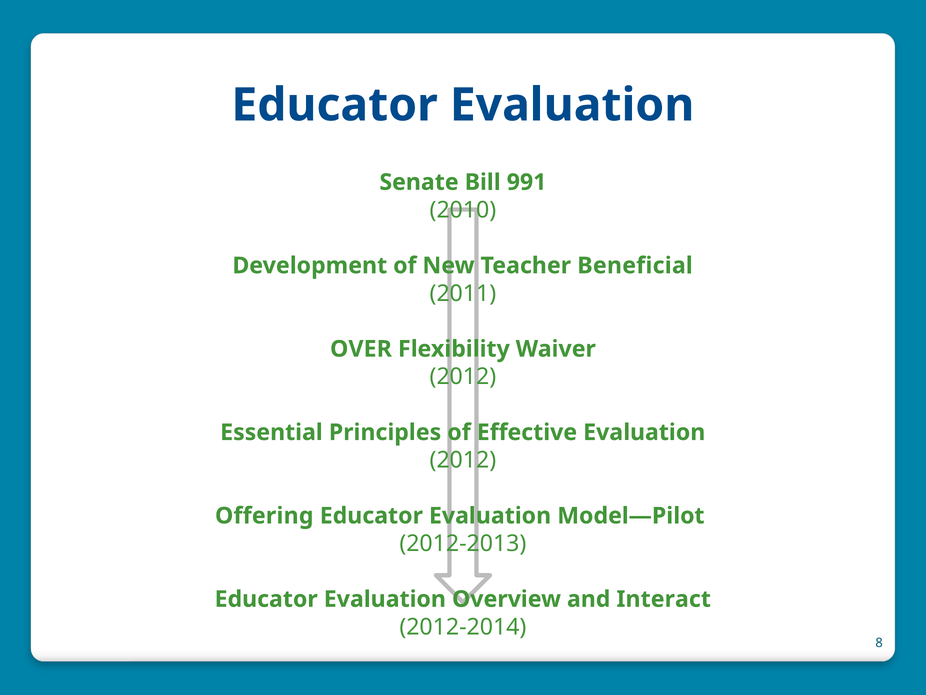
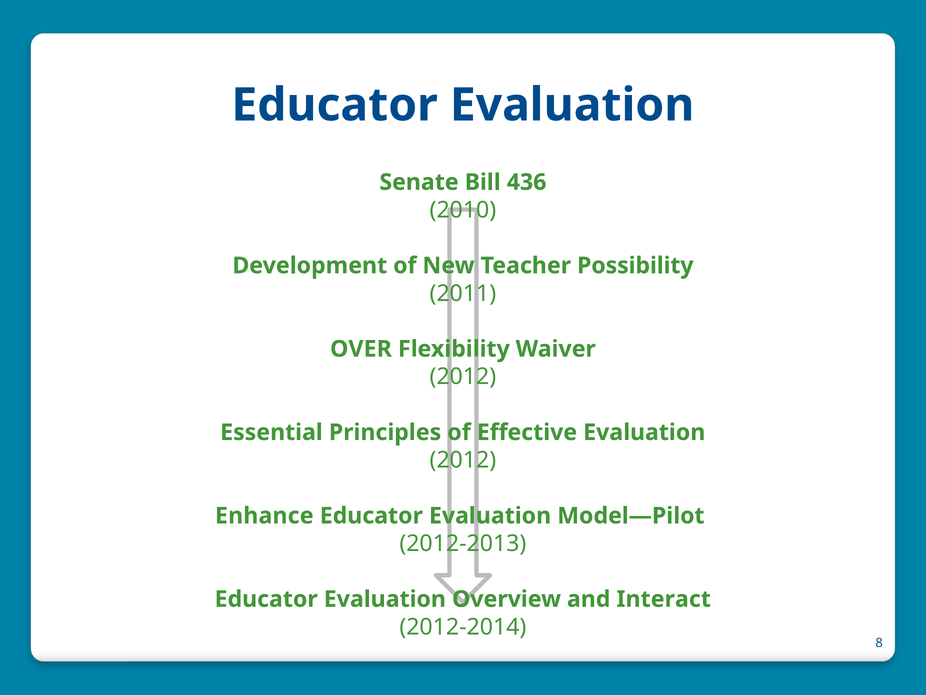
991: 991 -> 436 (527, 182)
Beneficial: Beneficial -> Possibility (635, 265)
Offering: Offering -> Enhance (264, 515)
